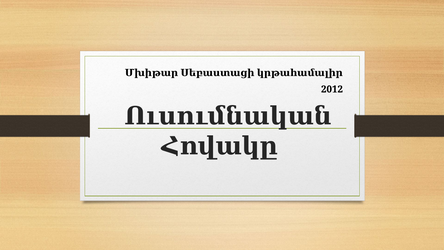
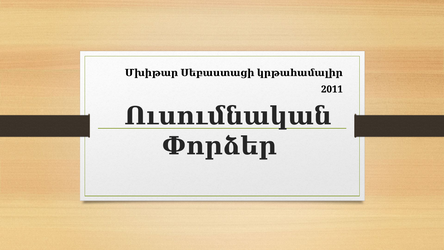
2012: 2012 -> 2011 (332, 89)
Հովակը: Հովակը -> Փորձեր (219, 146)
